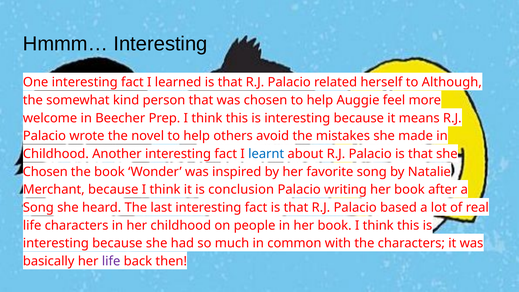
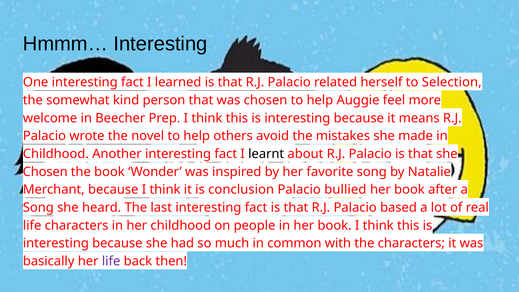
Although: Although -> Selection (452, 82)
learnt colour: blue -> black (266, 154)
writing: writing -> bullied (345, 190)
